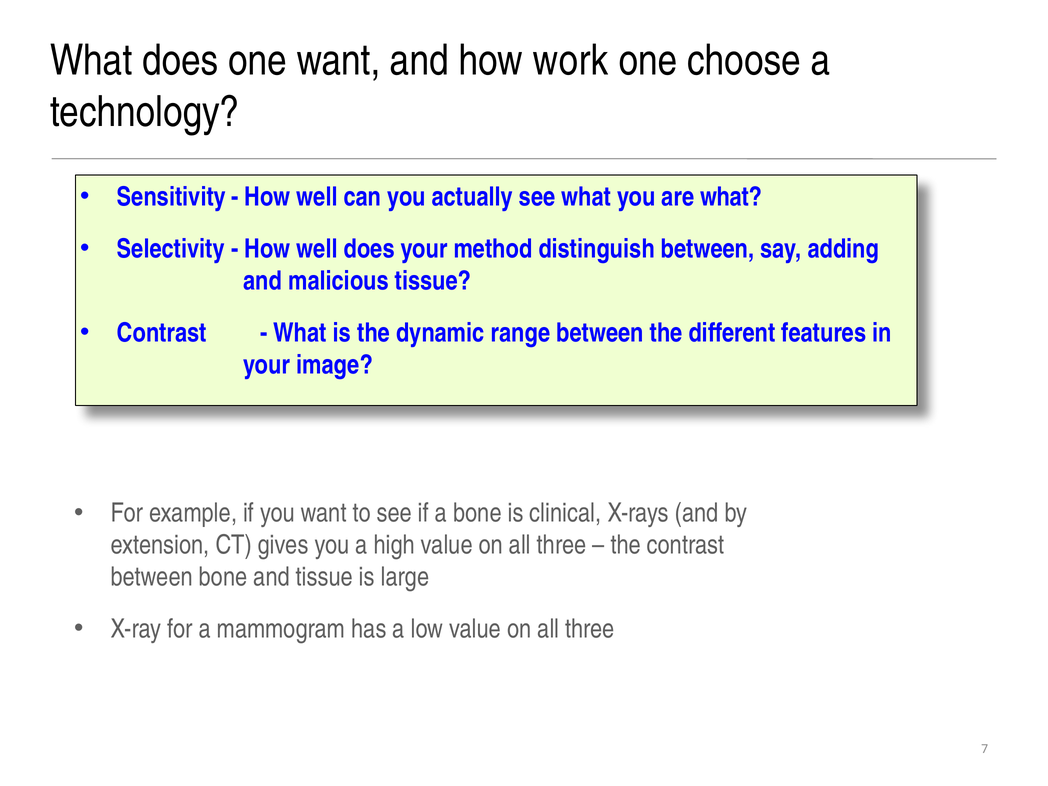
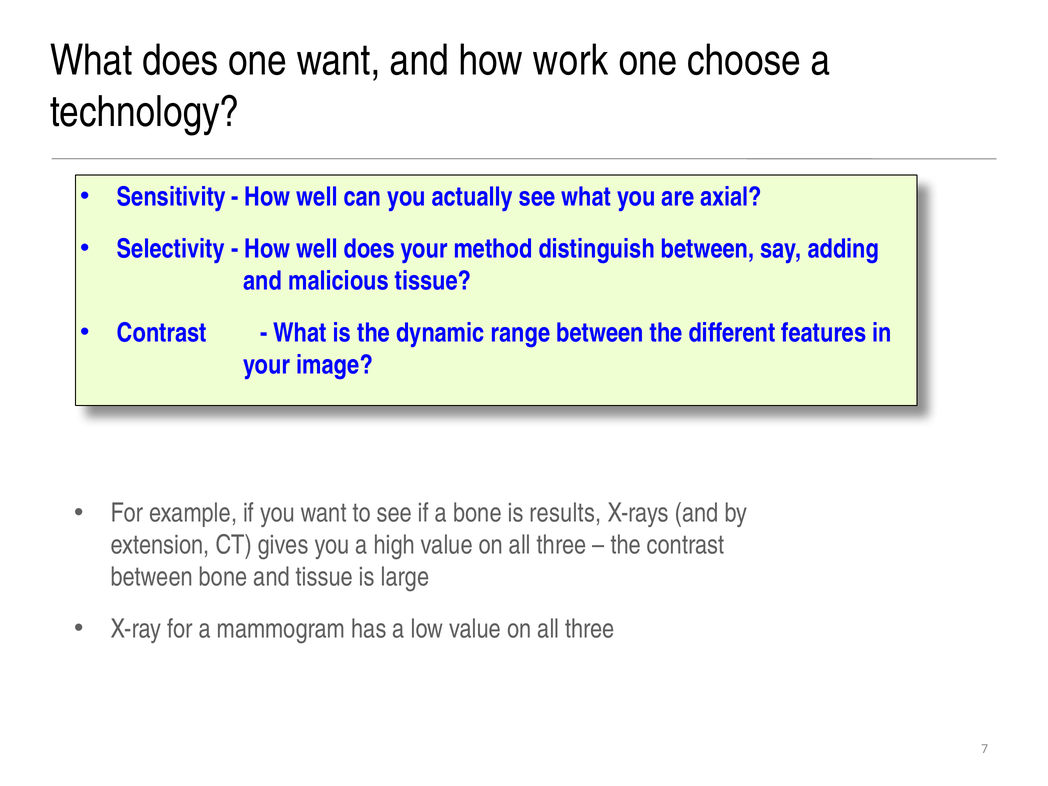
are what: what -> axial (731, 197)
clinical: clinical -> results (565, 513)
